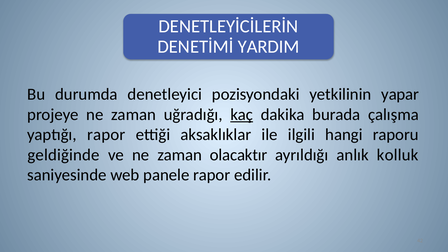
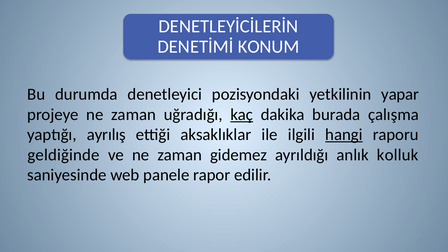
YARDIM: YARDIM -> KONUM (269, 47)
yaptığı rapor: rapor -> ayrılış (106, 135)
hangi underline: none -> present (344, 135)
olacaktır: olacaktır -> gidemez (239, 155)
